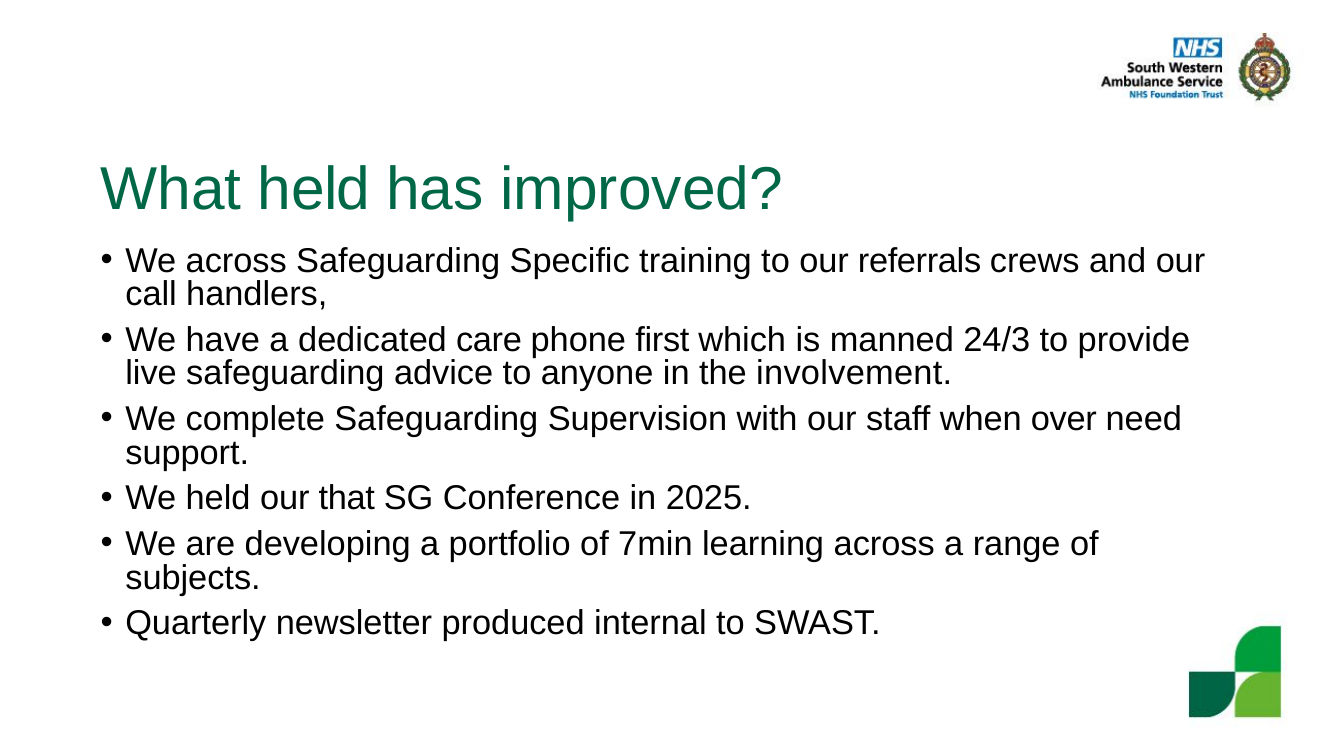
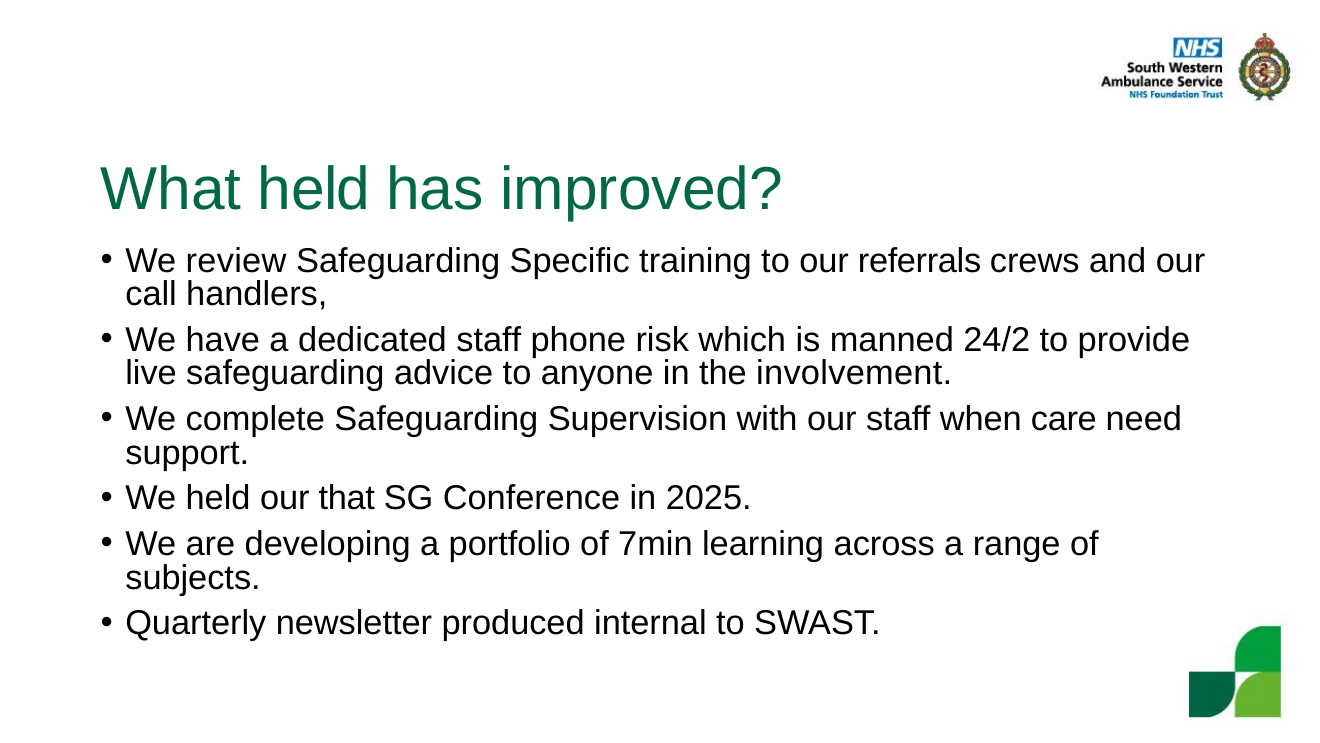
We across: across -> review (236, 261)
dedicated care: care -> staff (489, 340)
first: first -> risk (662, 340)
24/3: 24/3 -> 24/2 (997, 340)
over: over -> care (1064, 419)
